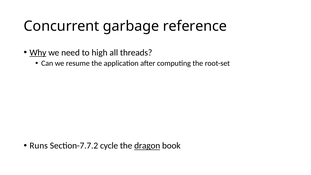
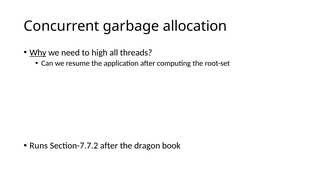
reference: reference -> allocation (195, 26)
Section-7.7.2 cycle: cycle -> after (109, 146)
dragon underline: present -> none (147, 146)
